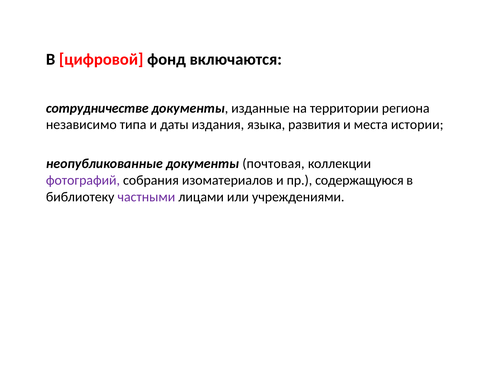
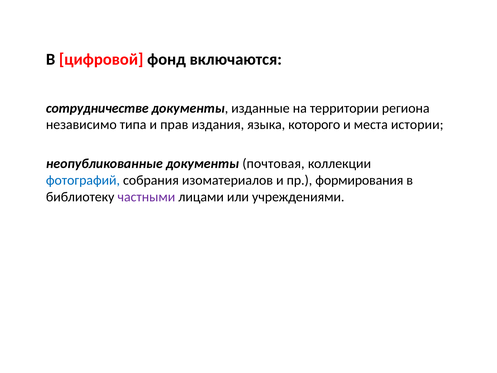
даты: даты -> прав (174, 125)
развития: развития -> которого (314, 125)
фотографий colour: purple -> blue (83, 180)
содержащуюся: содержащуюся -> формирования (359, 180)
